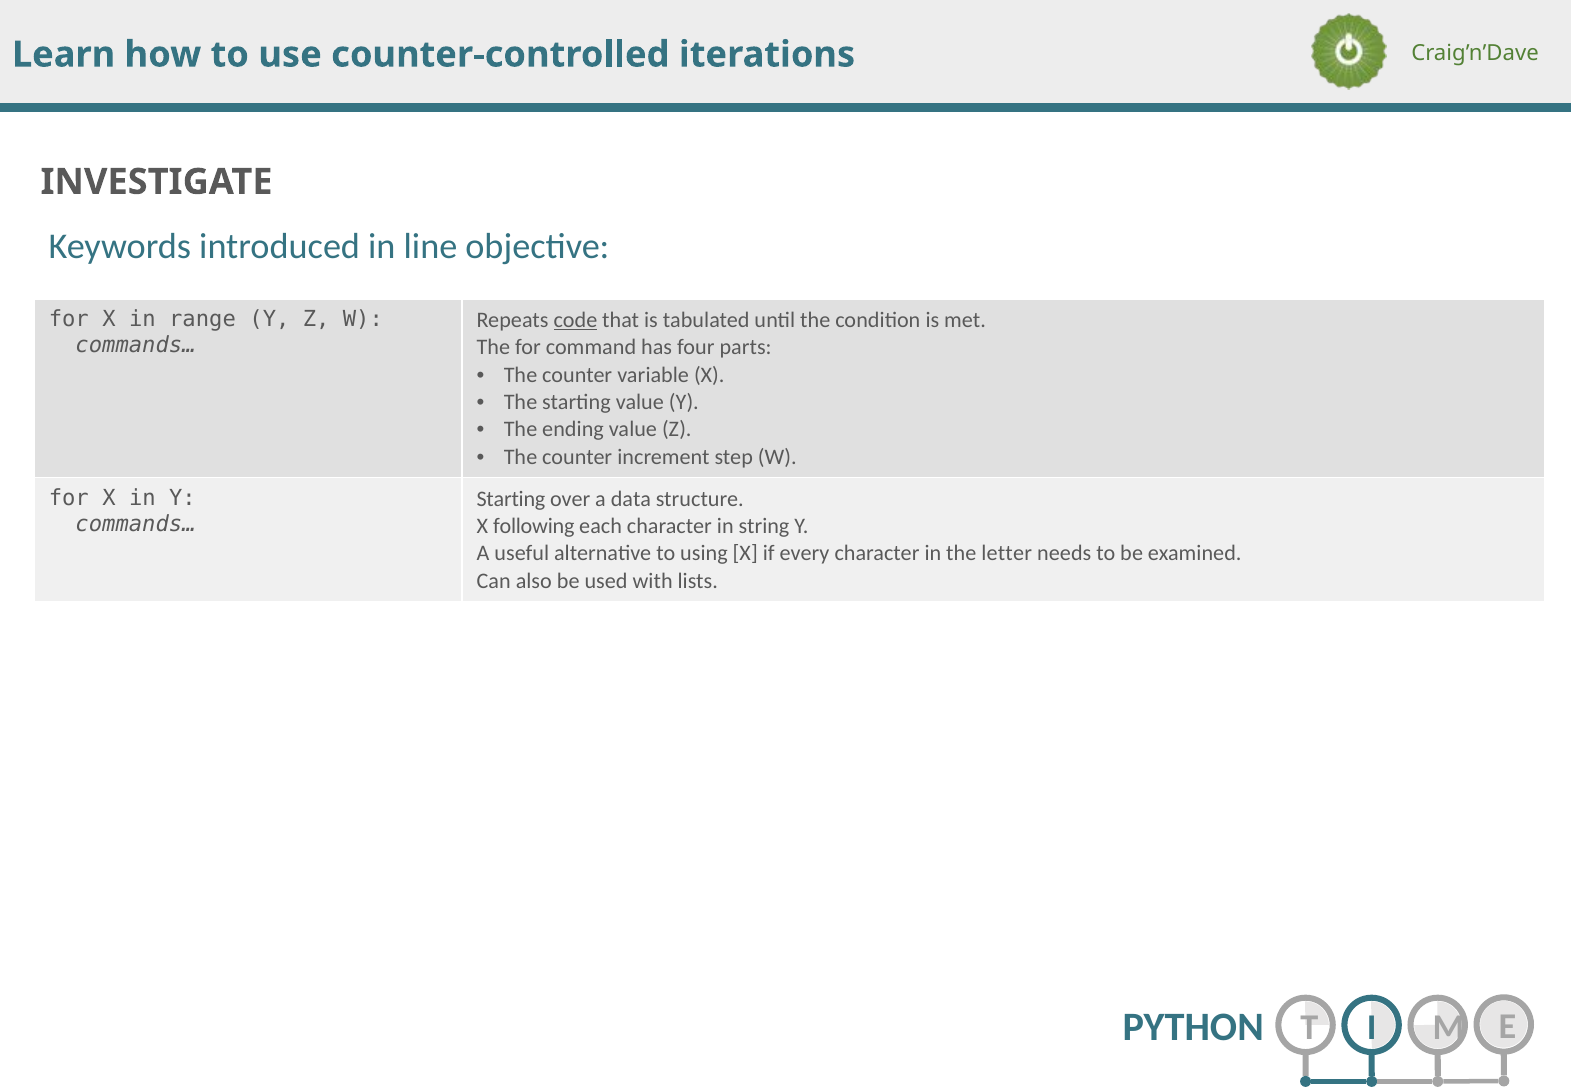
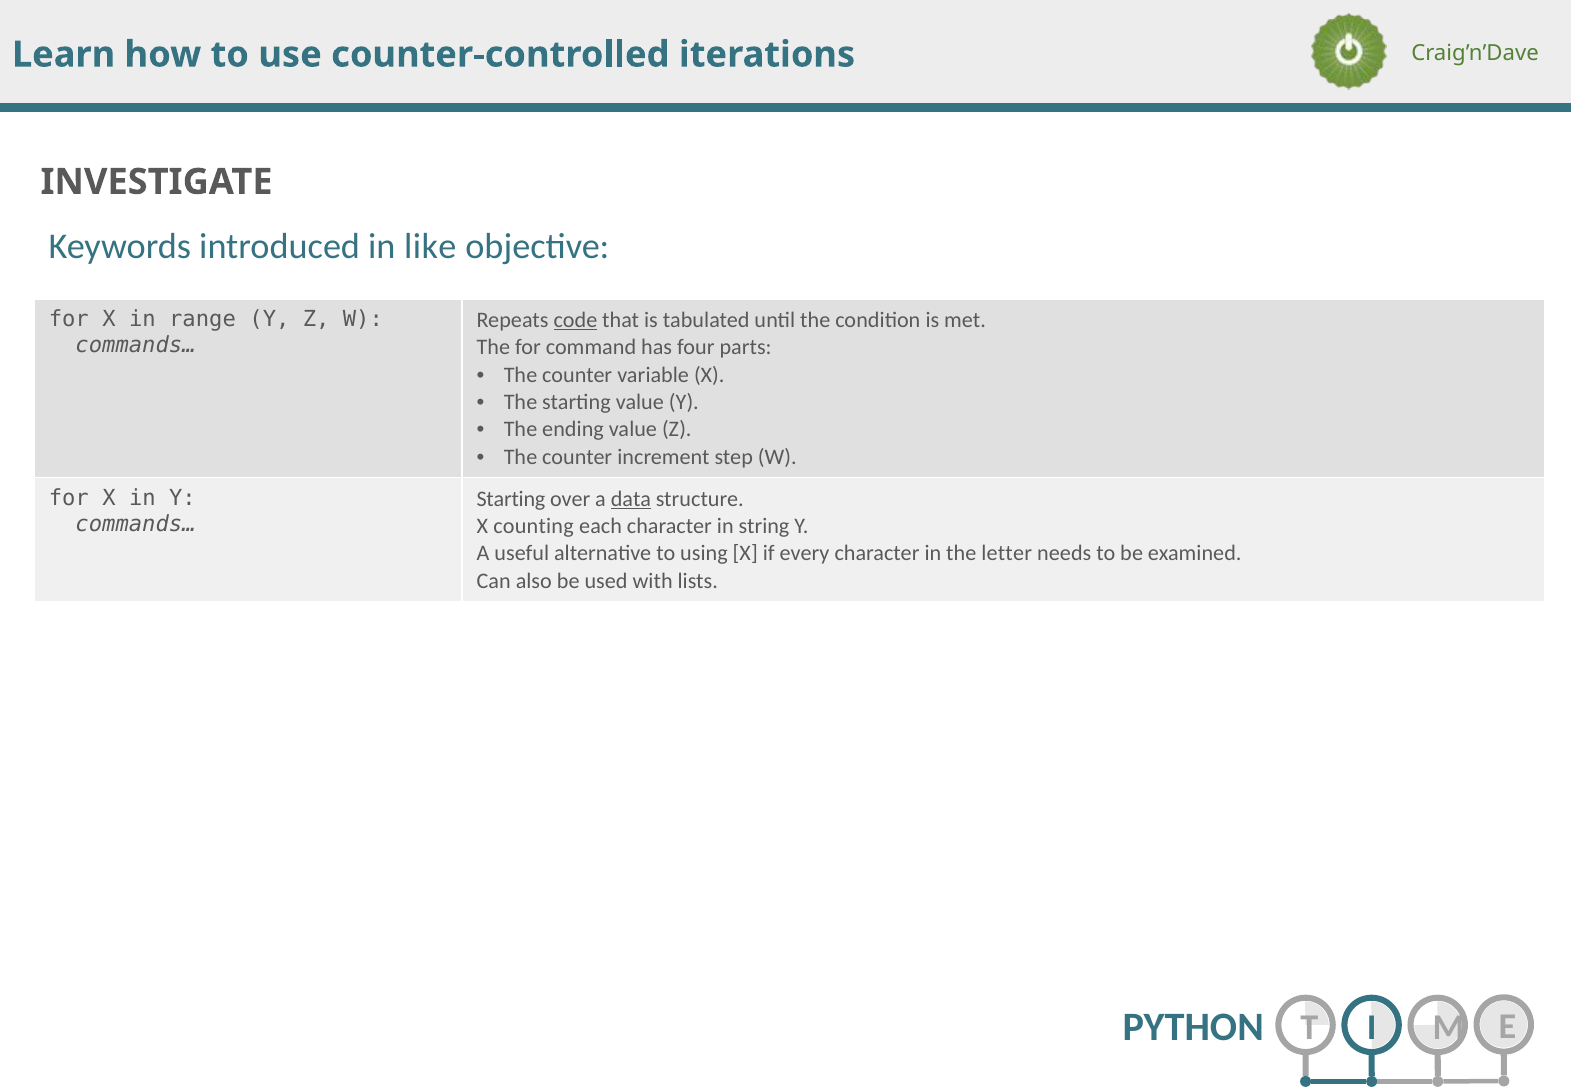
line: line -> like (430, 247)
data underline: none -> present (631, 499)
following: following -> counting (534, 526)
